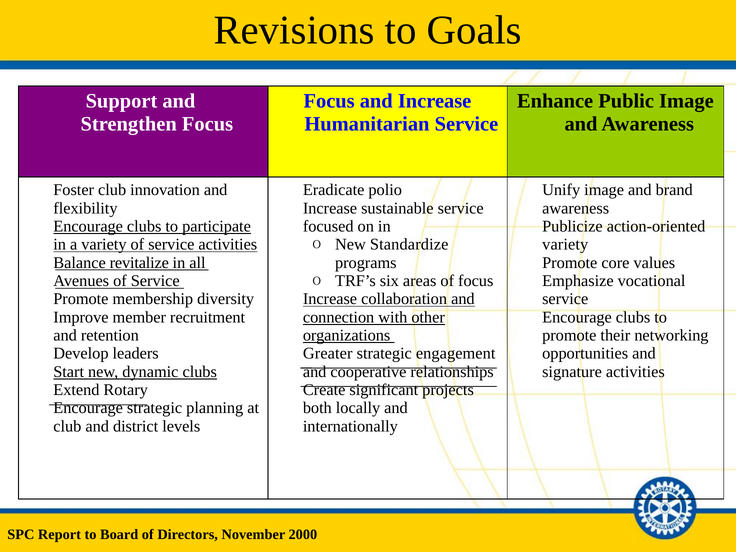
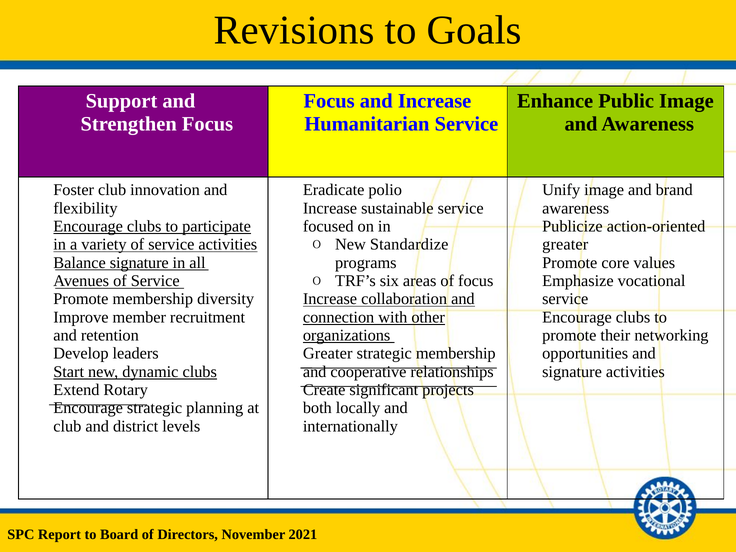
variety: variety -> greater (565, 244)
Balance revitalize: revitalize -> signature (139, 263)
strategic engagement: engagement -> membership (456, 353)
2000: 2000 -> 2021 (303, 535)
